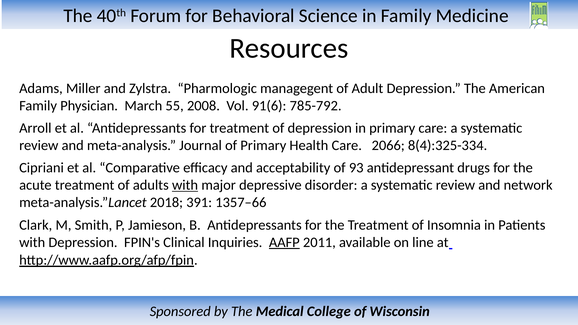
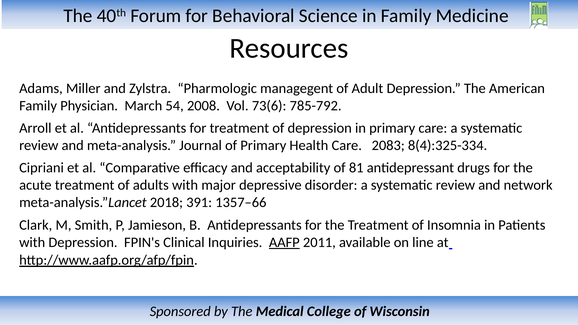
55: 55 -> 54 (175, 106)
91(6: 91(6 -> 73(6 (269, 106)
2066: 2066 -> 2083 (388, 145)
93: 93 -> 81 (356, 168)
with underline: present -> none (185, 185)
